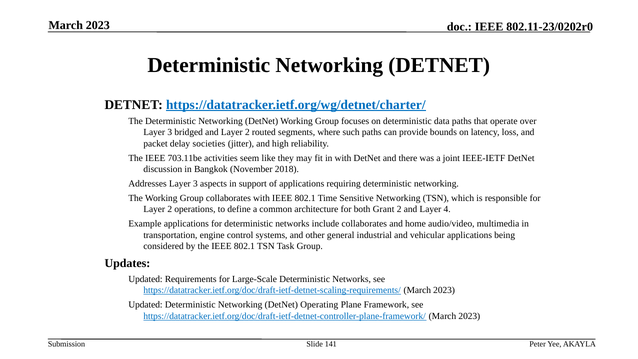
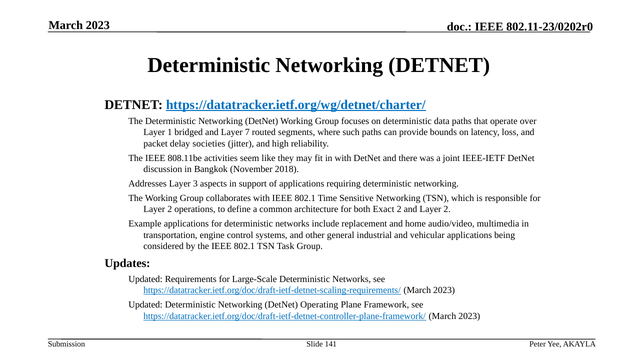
3: 3 -> 1 (170, 132)
and Layer 2: 2 -> 7 (247, 132)
703.11be: 703.11be -> 808.11be (185, 158)
Grant: Grant -> Exact (384, 209)
and Layer 4: 4 -> 2 (447, 209)
include collaborates: collaborates -> replacement (364, 224)
